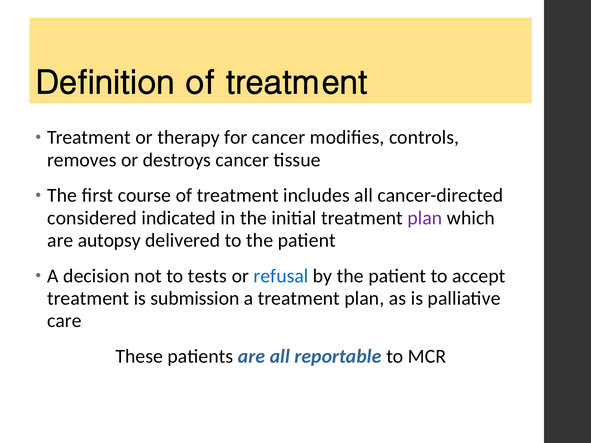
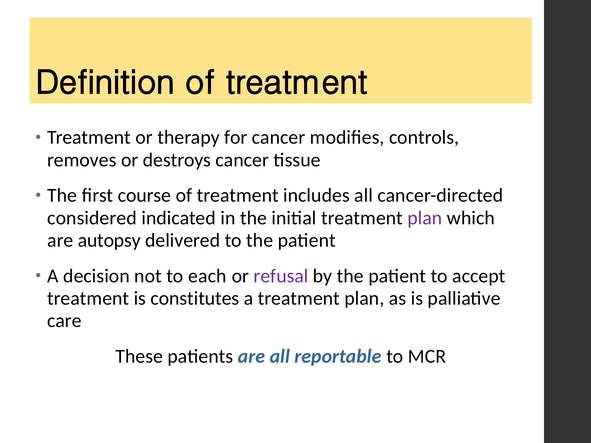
tests: tests -> each (207, 276)
refusal colour: blue -> purple (281, 276)
submission: submission -> constitutes (195, 299)
